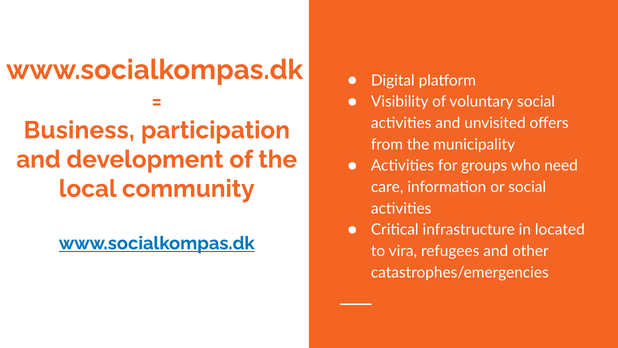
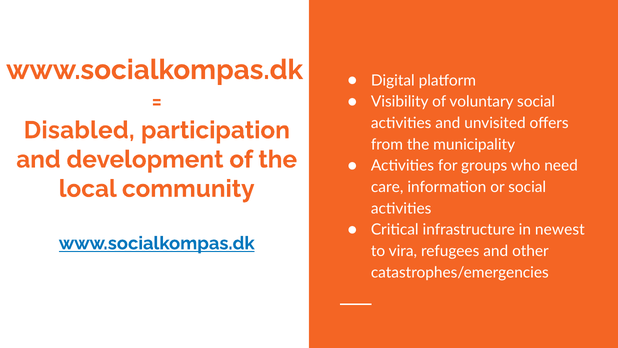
Business: Business -> Disabled (79, 130)
located: located -> newest (560, 230)
